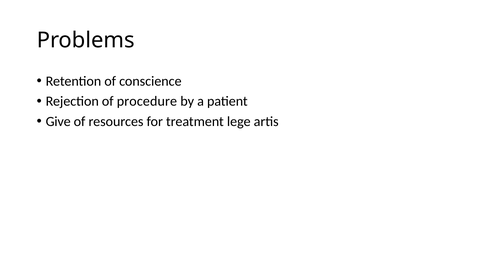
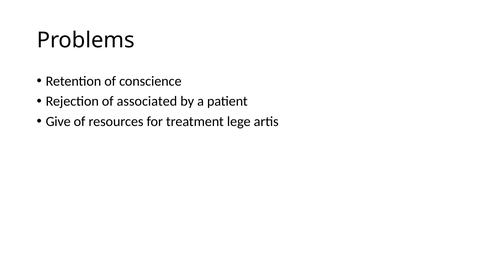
procedure: procedure -> associated (147, 101)
